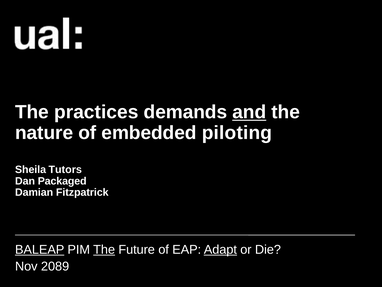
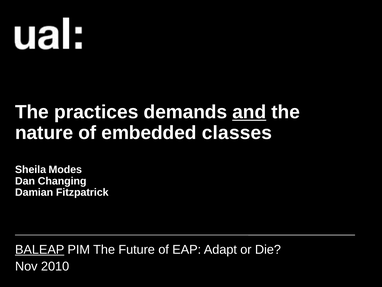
piloting: piloting -> classes (237, 132)
Tutors: Tutors -> Modes (65, 169)
Packaged: Packaged -> Changing (62, 181)
The underline: present -> none (104, 249)
Adapt underline: present -> none (220, 249)
2089: 2089 -> 2010 (55, 266)
